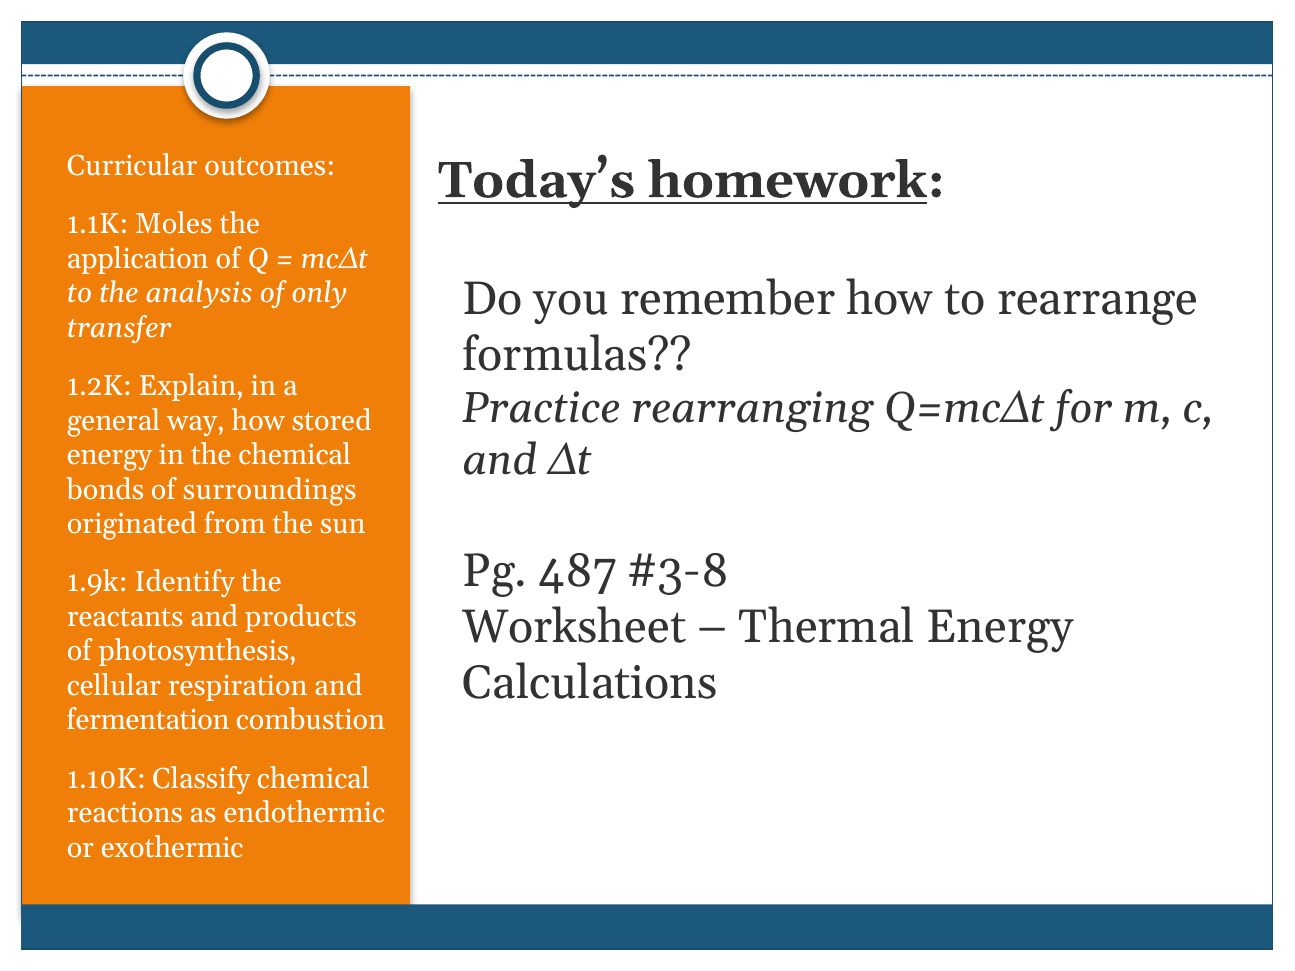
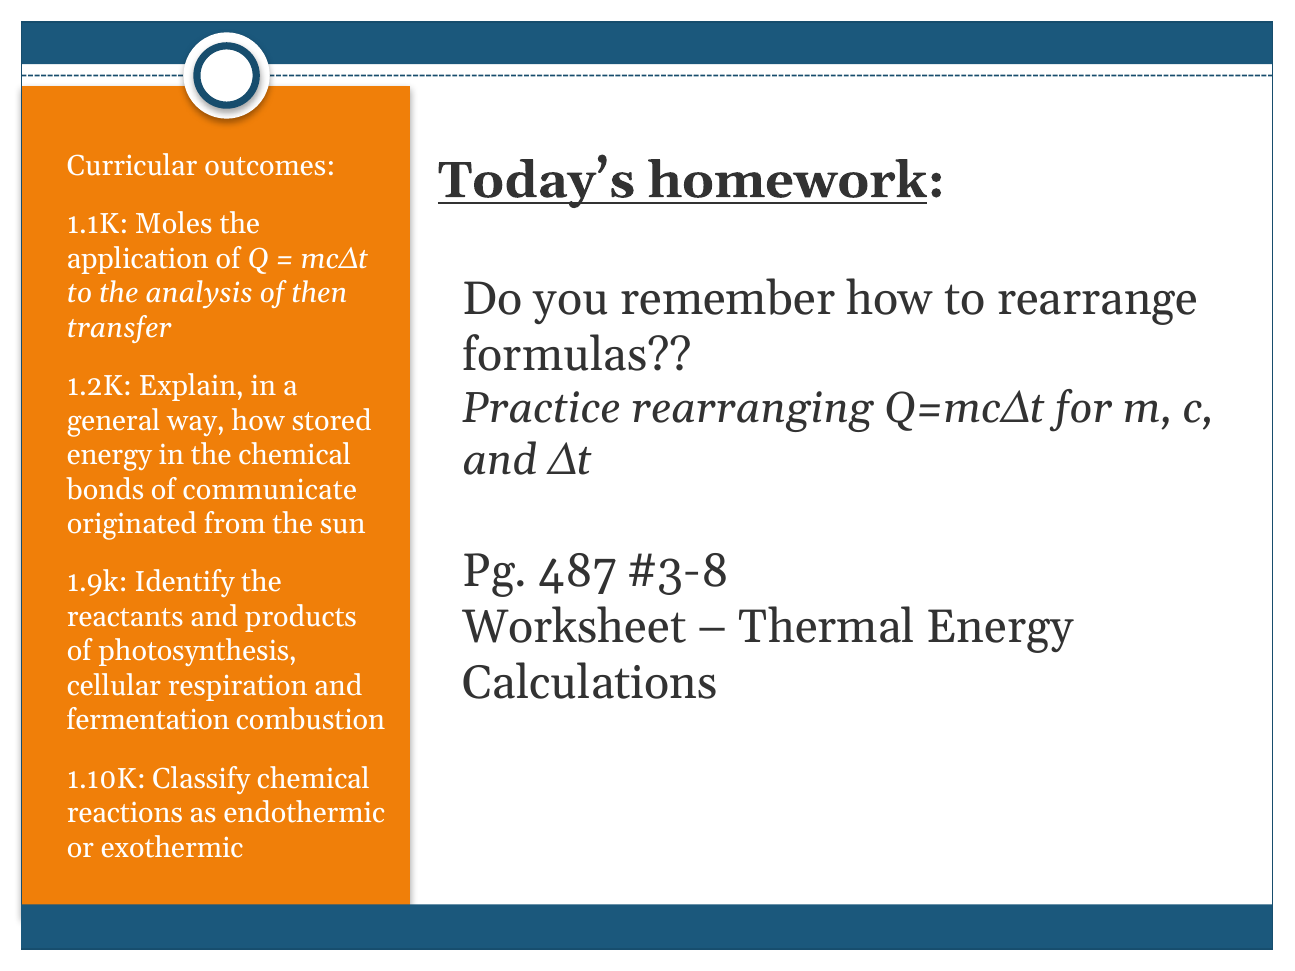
only: only -> then (319, 293)
surroundings: surroundings -> communicate (270, 490)
